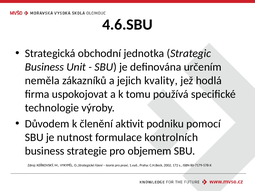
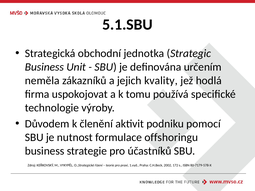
4.6.SBU: 4.6.SBU -> 5.1.SBU (127, 25)
kontrolních: kontrolních -> offshoringu (171, 137)
objemem: objemem -> účastníků (150, 151)
